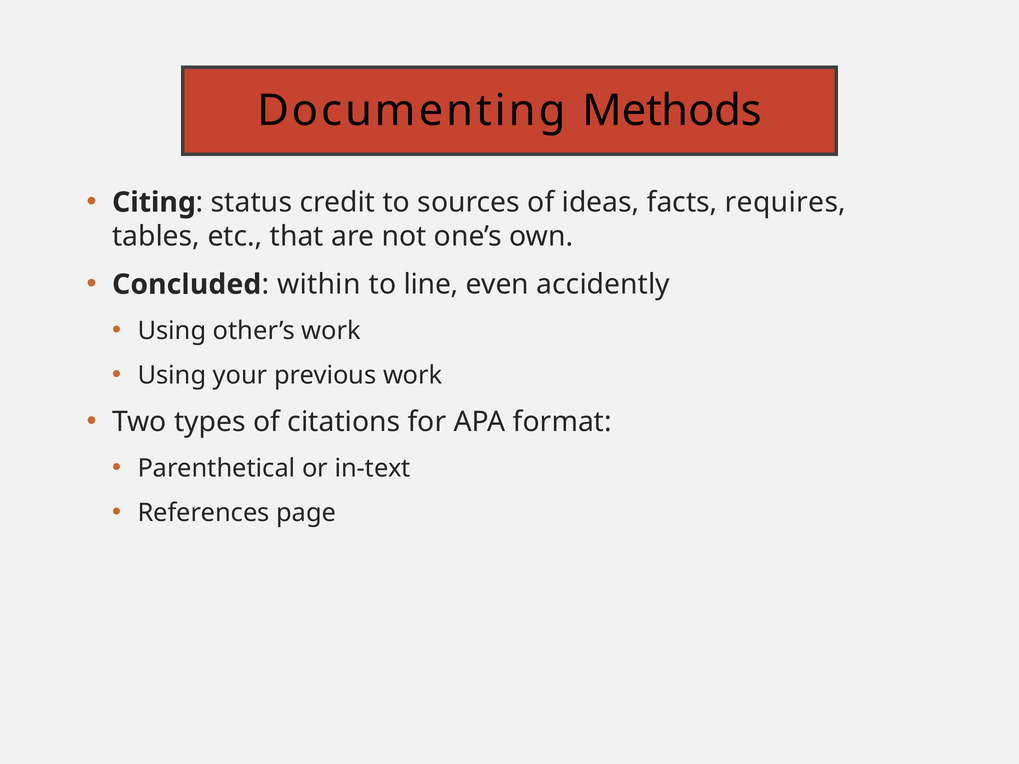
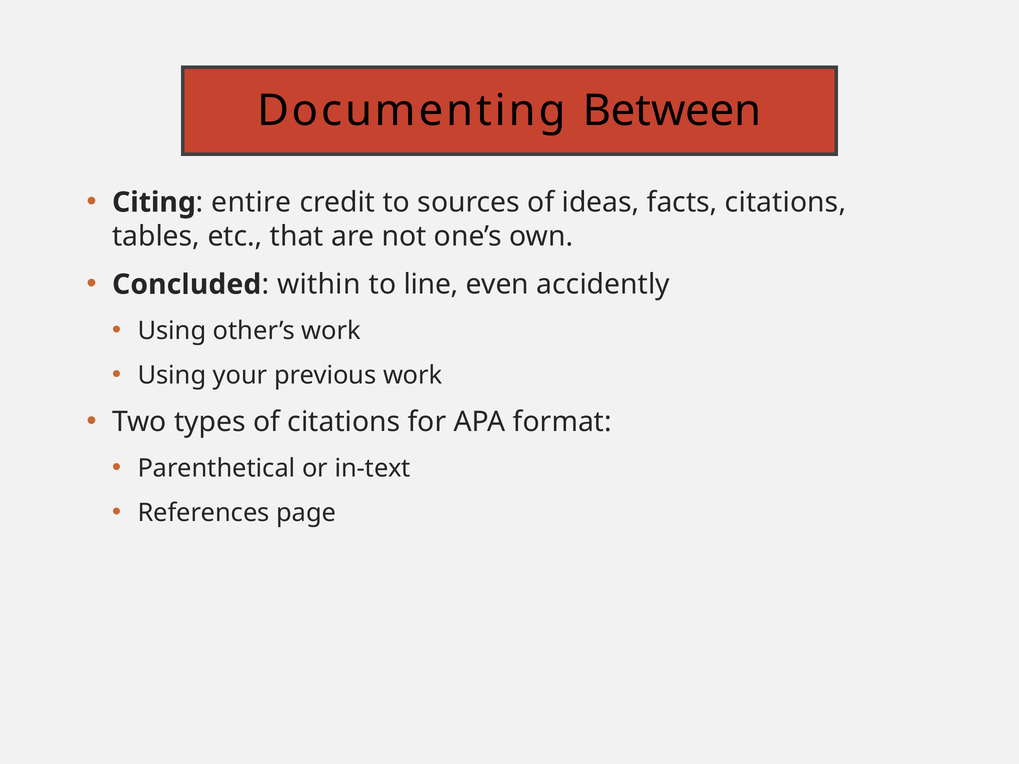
Methods: Methods -> Between (672, 111)
status: status -> entire (251, 202)
facts requires: requires -> citations (786, 202)
